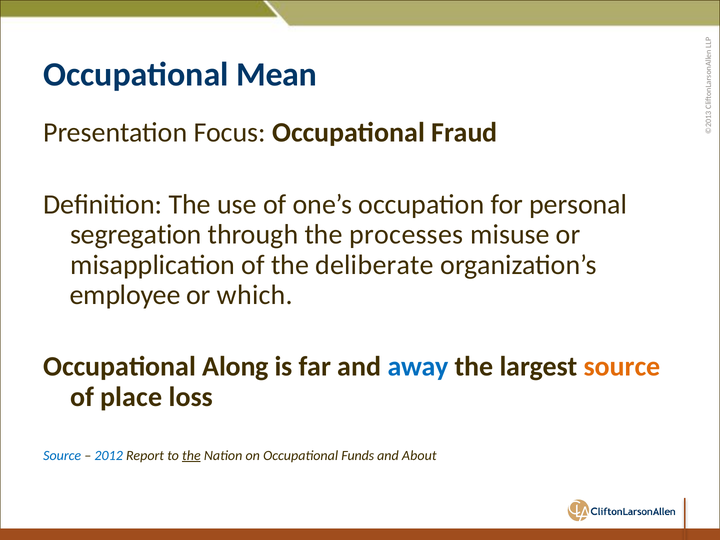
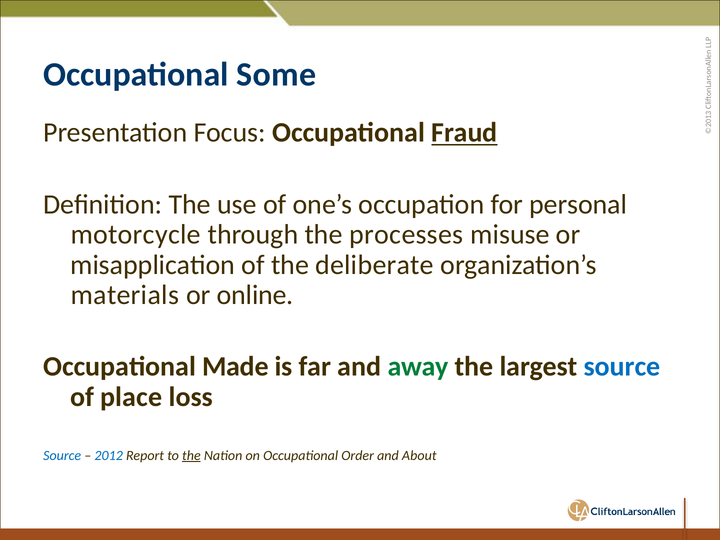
Mean: Mean -> Some (276, 74)
Fraud underline: none -> present (464, 133)
segregation: segregation -> motorcycle (136, 235)
employee: employee -> materials (125, 295)
which: which -> online (255, 295)
Along: Along -> Made (236, 367)
away colour: blue -> green (418, 367)
source colour: orange -> blue (622, 367)
Funds: Funds -> Order (358, 456)
